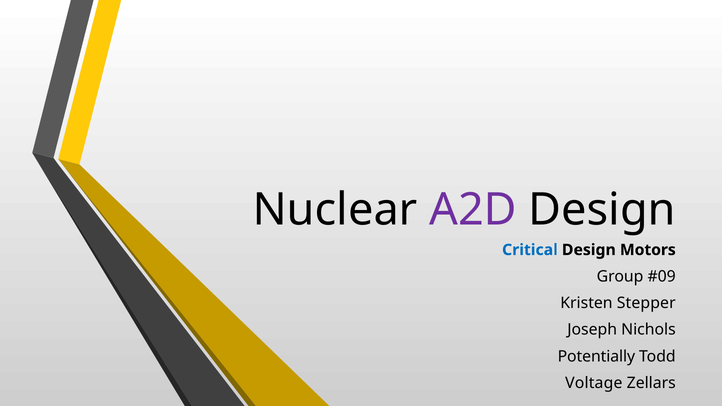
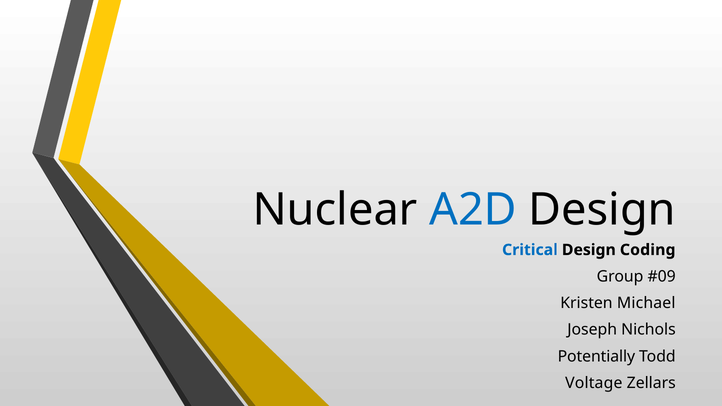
A2D colour: purple -> blue (473, 210)
Motors: Motors -> Coding (648, 250)
Stepper: Stepper -> Michael (646, 303)
